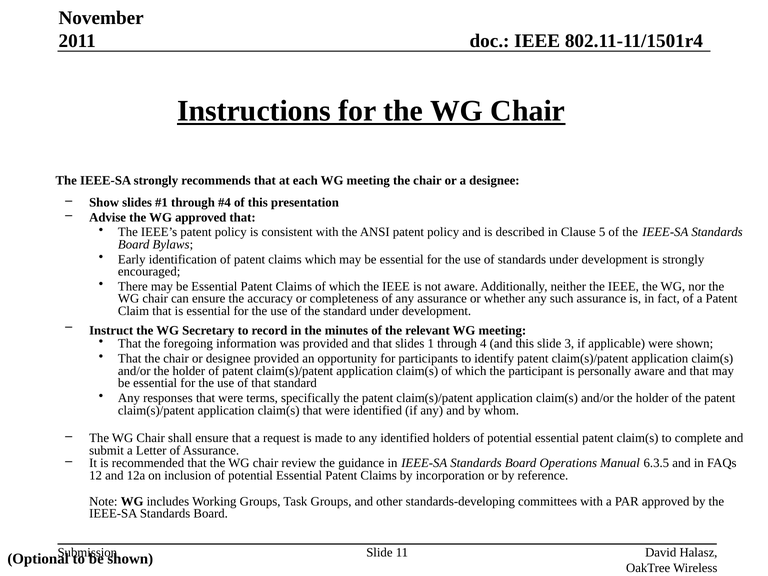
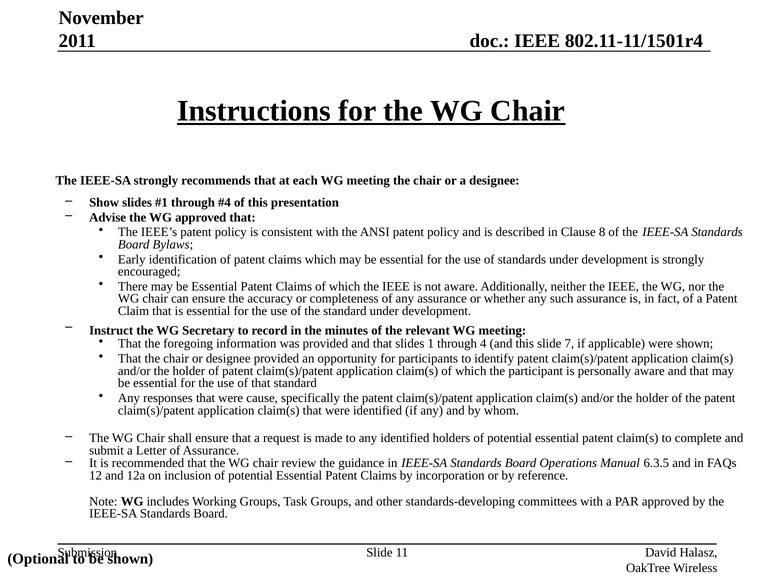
5: 5 -> 8 (602, 232)
3: 3 -> 7 (569, 344)
terms: terms -> cause (262, 398)
